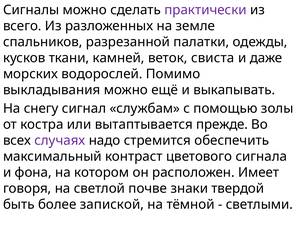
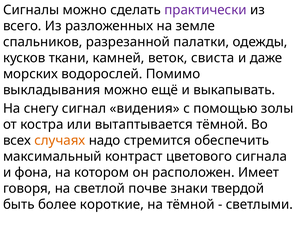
службам: службам -> видения (145, 109)
вытаптывается прежде: прежде -> тёмной (222, 125)
случаях colour: purple -> orange (60, 141)
запиской: запиской -> короткие (112, 205)
